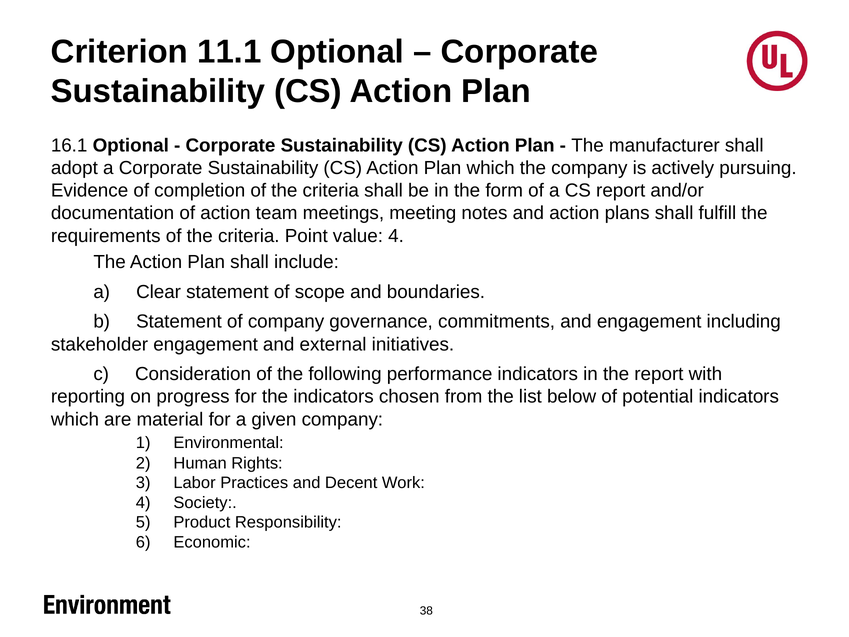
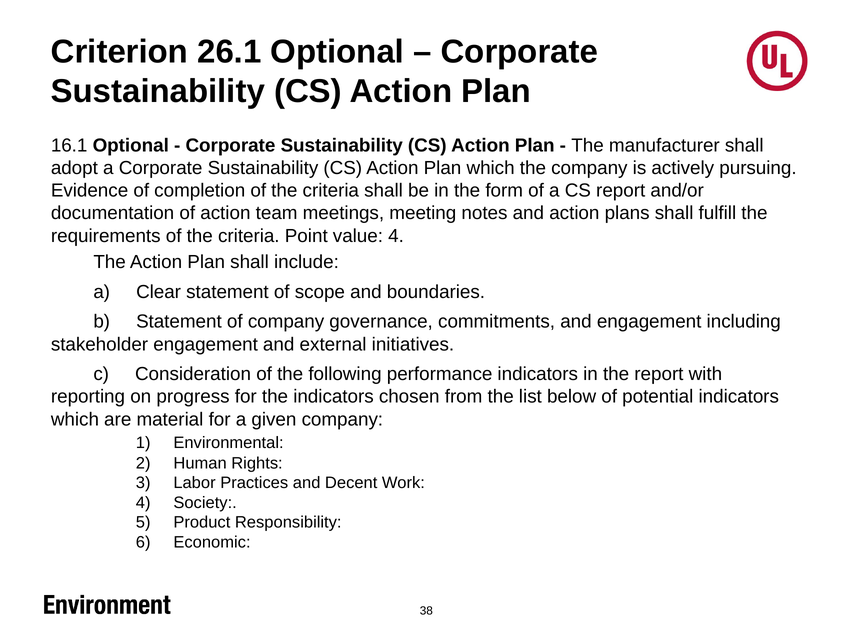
11.1: 11.1 -> 26.1 (229, 52)
